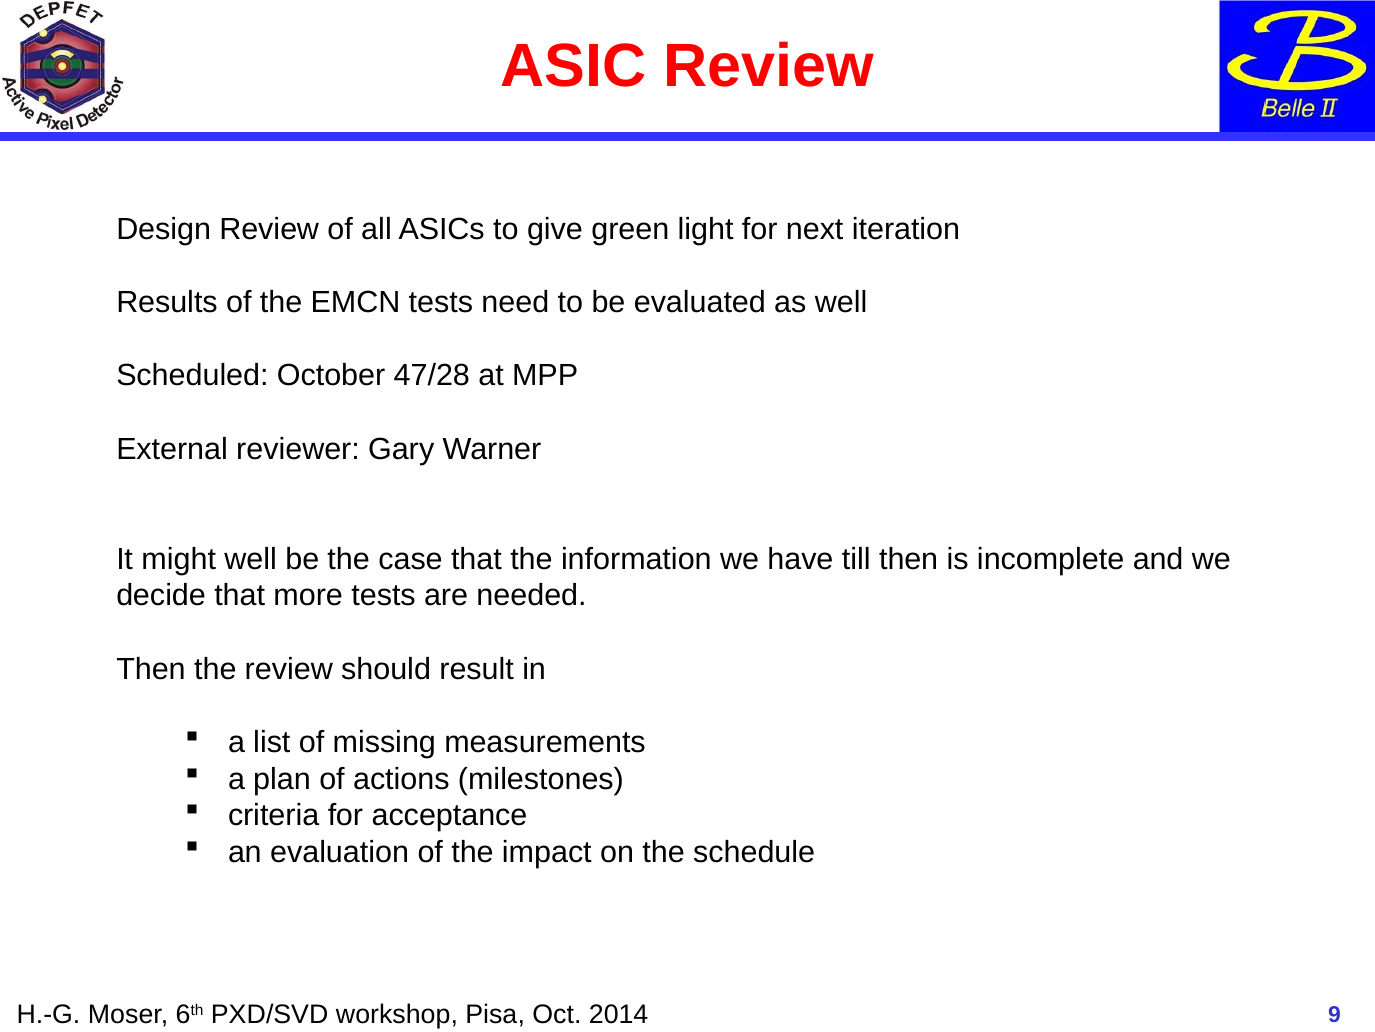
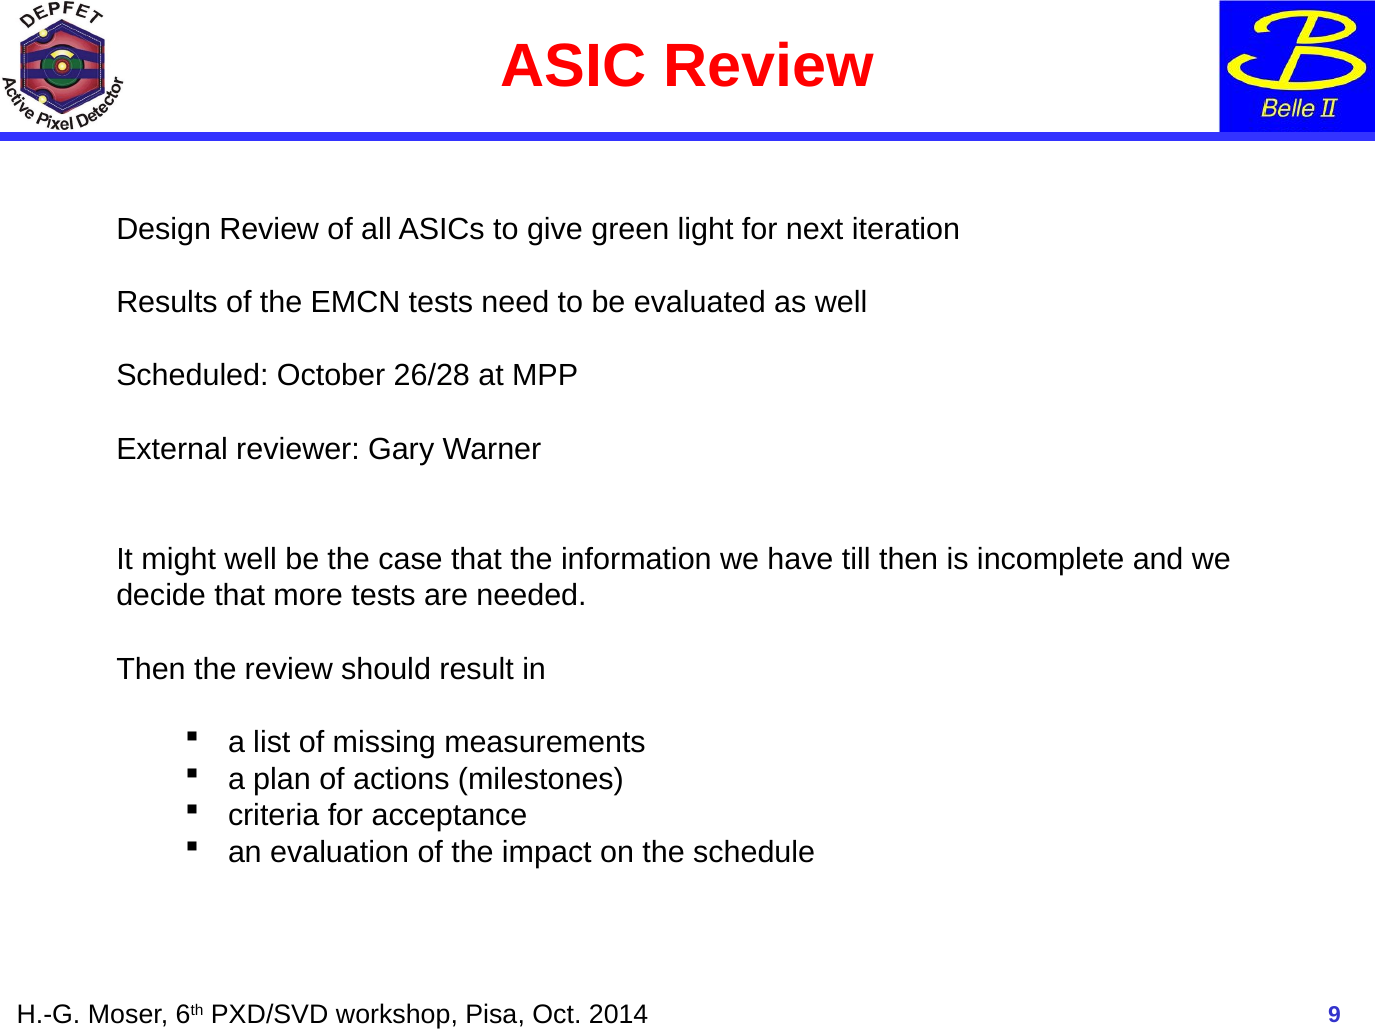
47/28: 47/28 -> 26/28 (432, 375)
